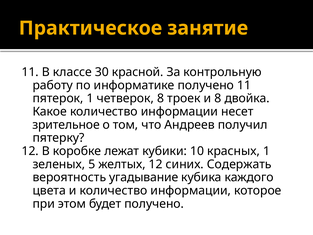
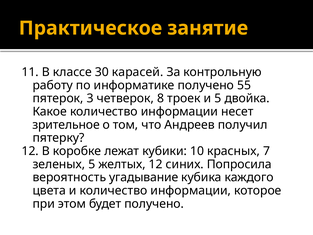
красной: красной -> карасей (138, 72)
получено 11: 11 -> 55 (244, 85)
пятерок 1: 1 -> 3 (90, 98)
и 8: 8 -> 5 (218, 98)
красных 1: 1 -> 7 (266, 151)
Содержать: Содержать -> Попросила (239, 164)
